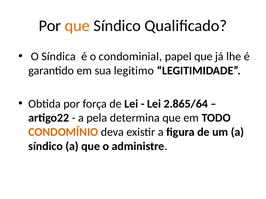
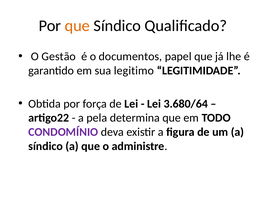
Síndica: Síndica -> Gestão (59, 57)
condominial: condominial -> documentos (130, 57)
2.865/64: 2.865/64 -> 3.680/64 (186, 104)
CONDOMÍNIO colour: orange -> purple (63, 132)
